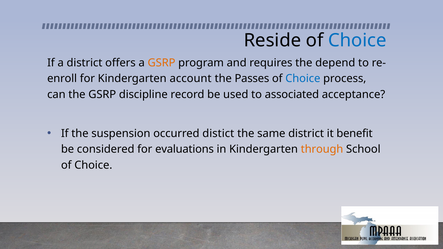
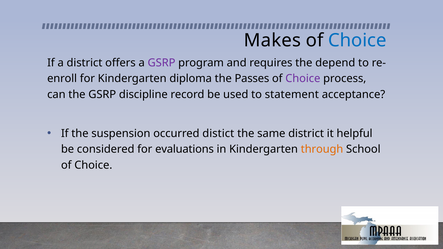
Reside: Reside -> Makes (272, 41)
GSRP colour: orange -> purple (162, 63)
account: account -> diploma (191, 79)
Choice colour: blue -> purple (303, 79)
associated: associated -> statement (292, 95)
benefit: benefit -> helpful (355, 133)
